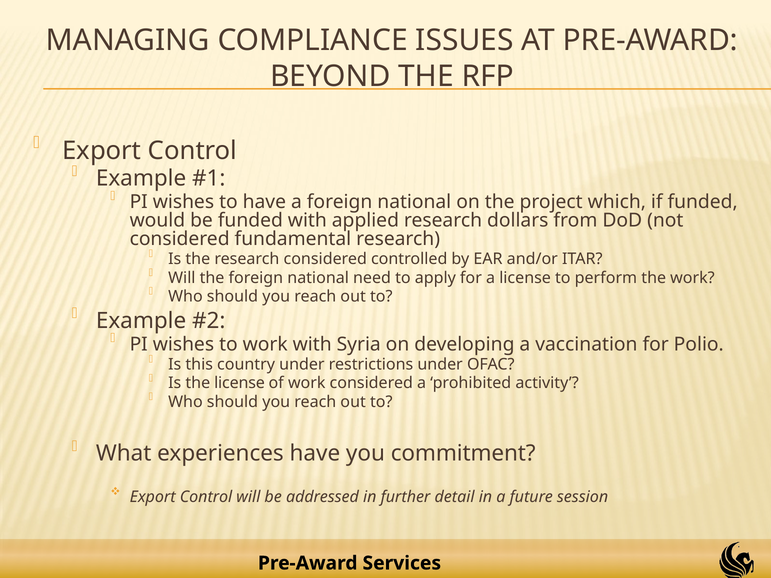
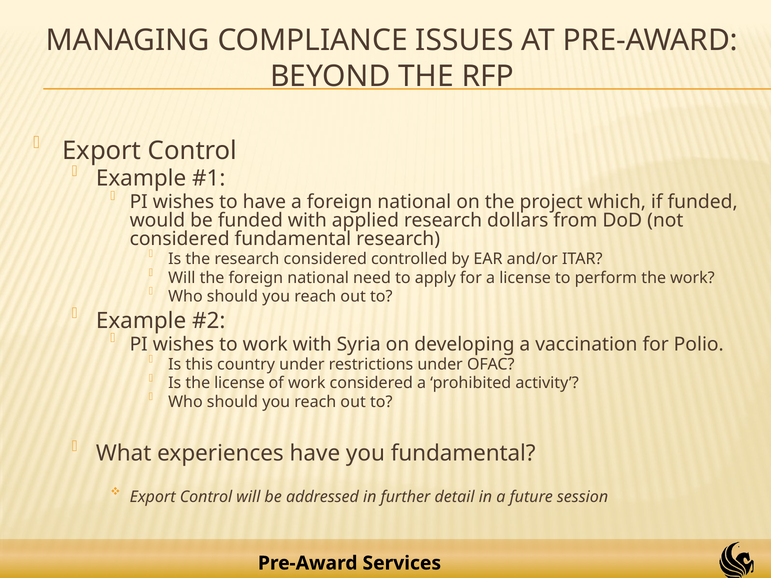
you commitment: commitment -> fundamental (463, 454)
